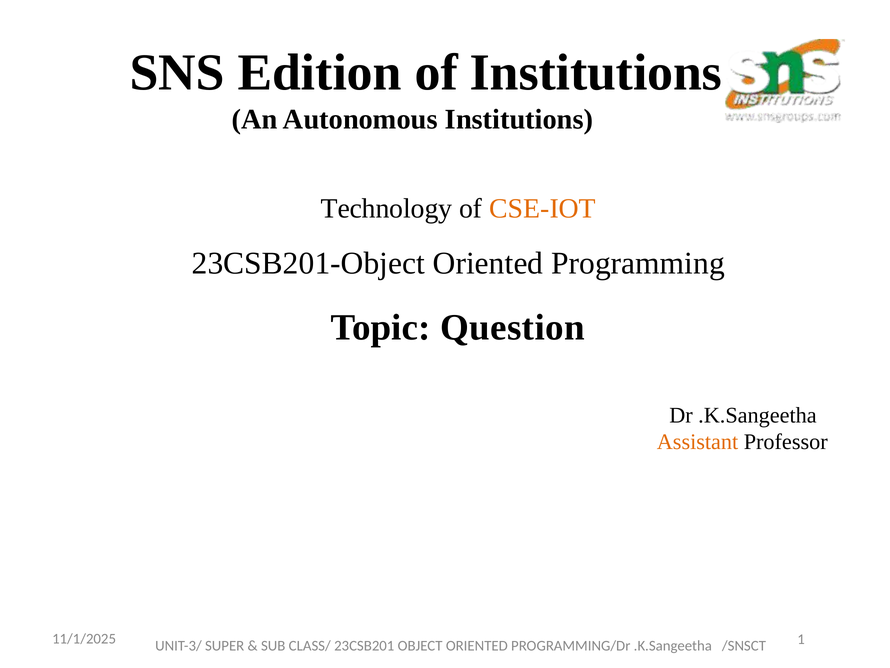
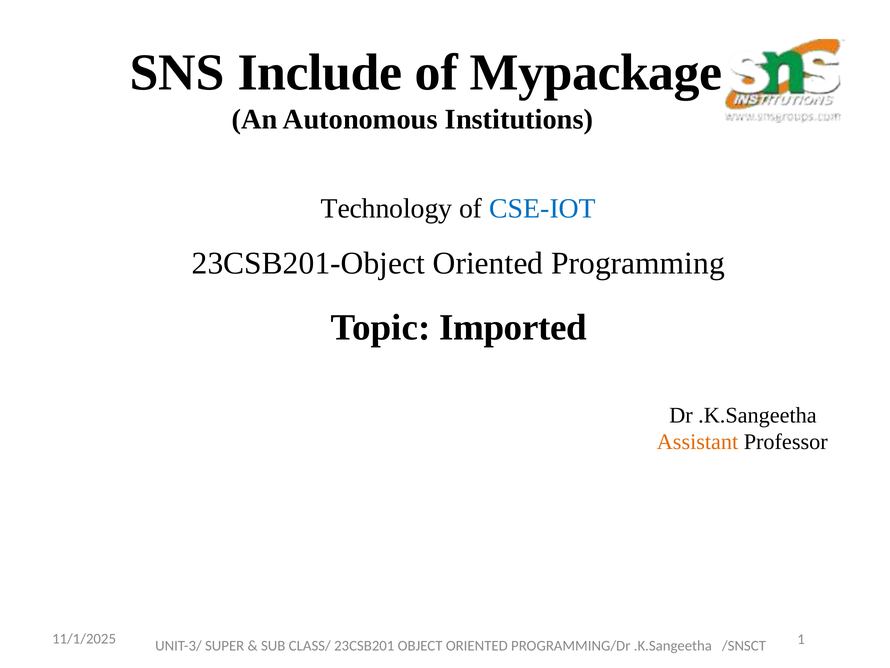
Edition: Edition -> Include (320, 73)
of Institutions: Institutions -> Mypackage (596, 73)
CSE-IOT colour: orange -> blue (543, 208)
Question: Question -> Imported (513, 327)
